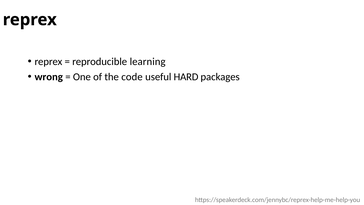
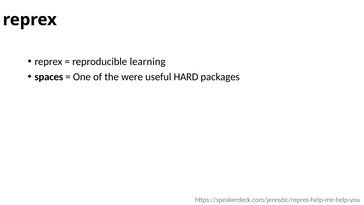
wrong: wrong -> spaces (49, 77)
code: code -> were (132, 77)
